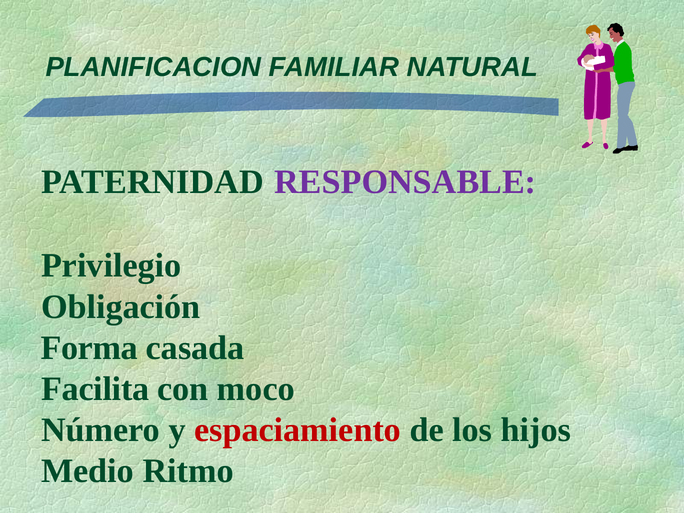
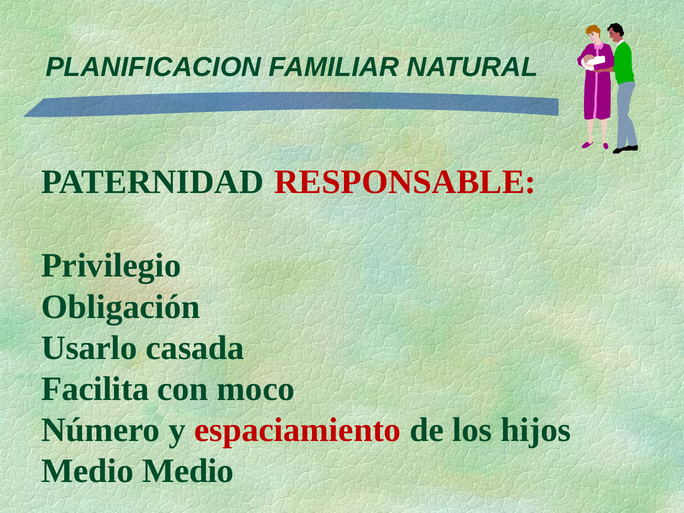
RESPONSABLE colour: purple -> red (405, 182)
Forma: Forma -> Usarlo (89, 348)
Medio Ritmo: Ritmo -> Medio (188, 471)
